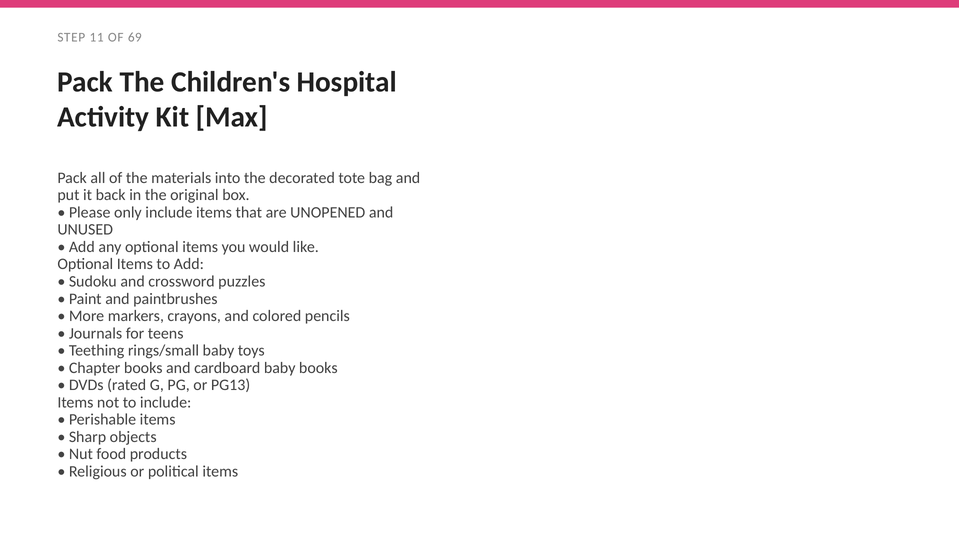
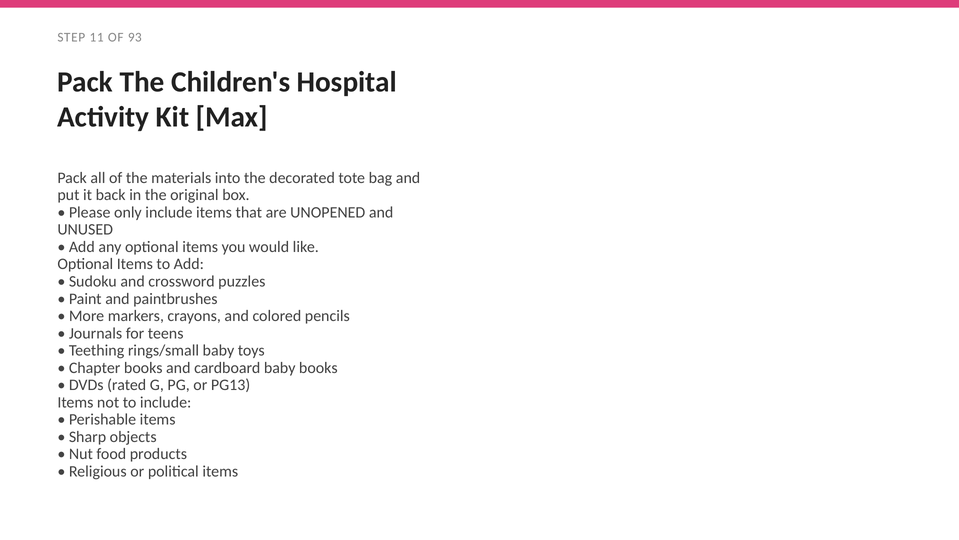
69: 69 -> 93 (135, 38)
